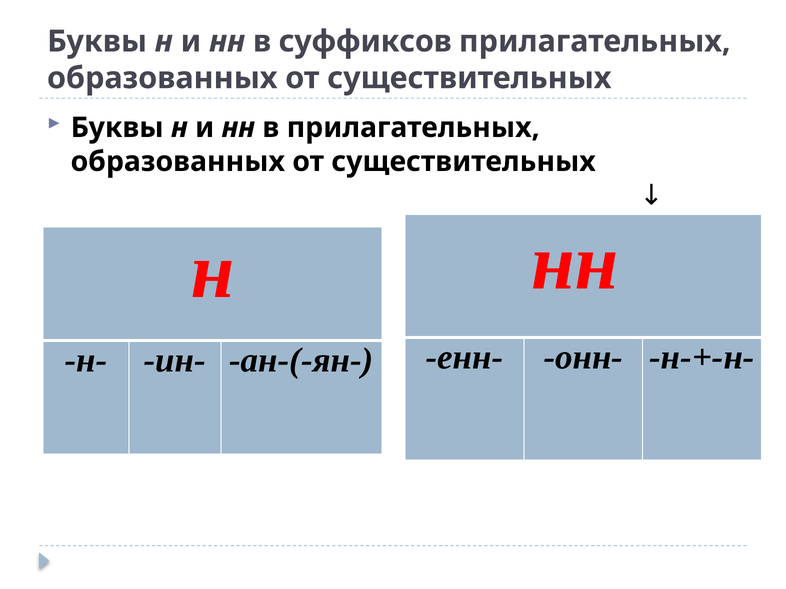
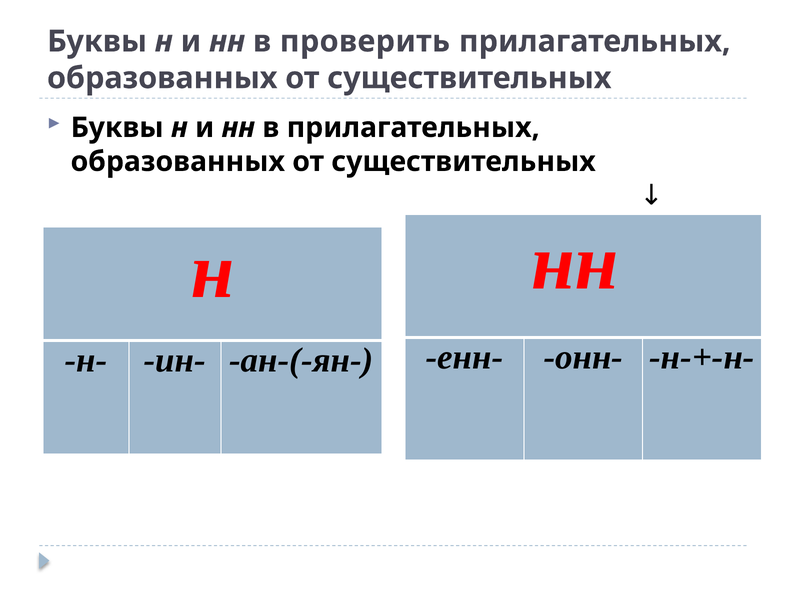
суффиксов: суффиксов -> проверить (365, 41)
